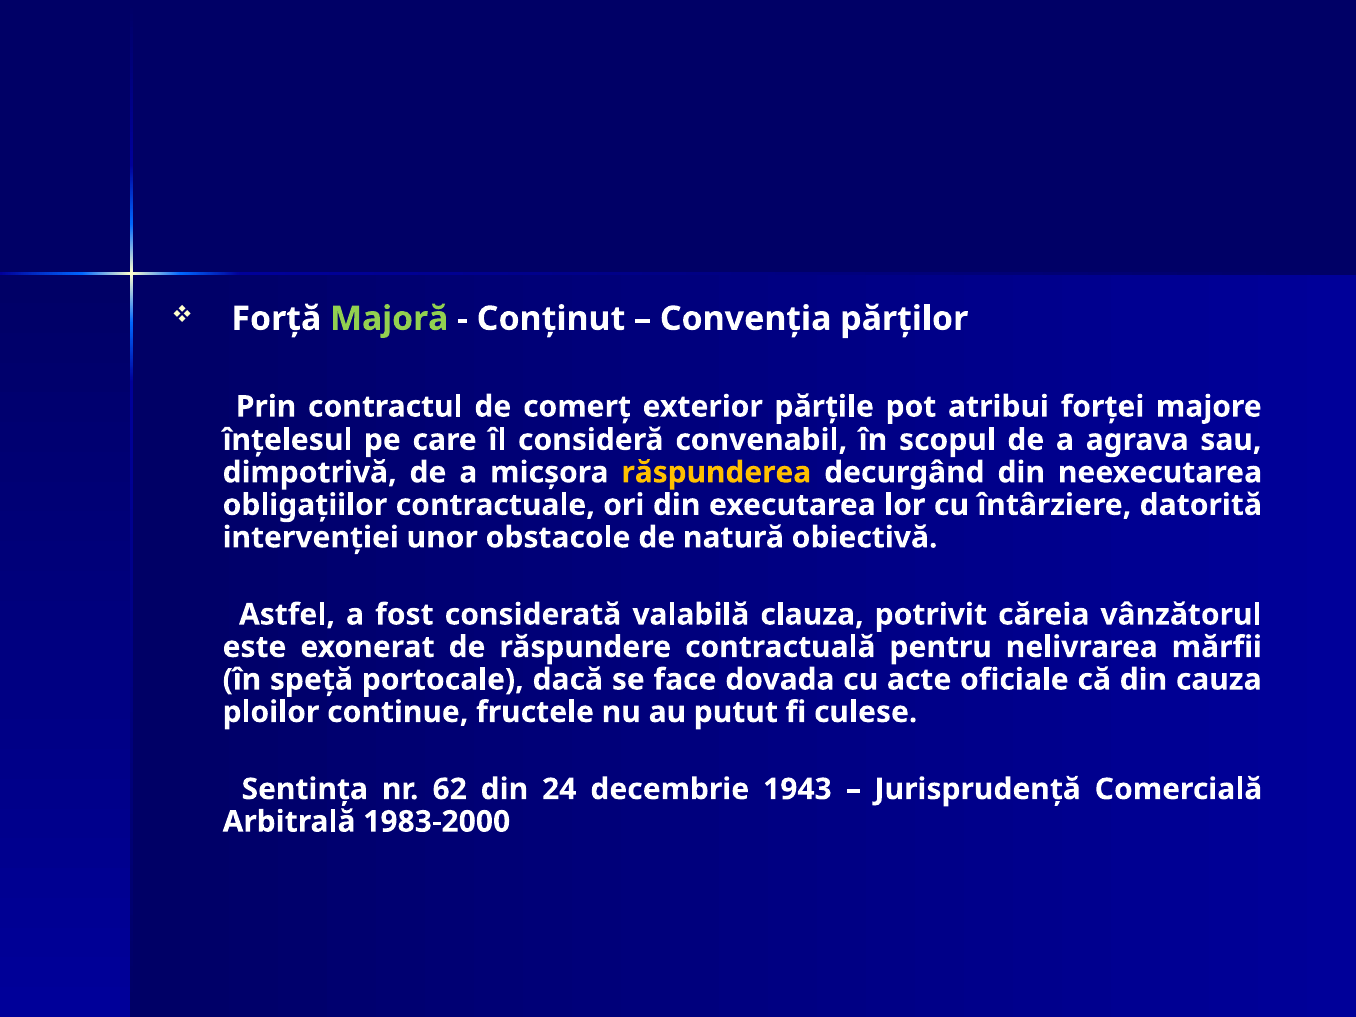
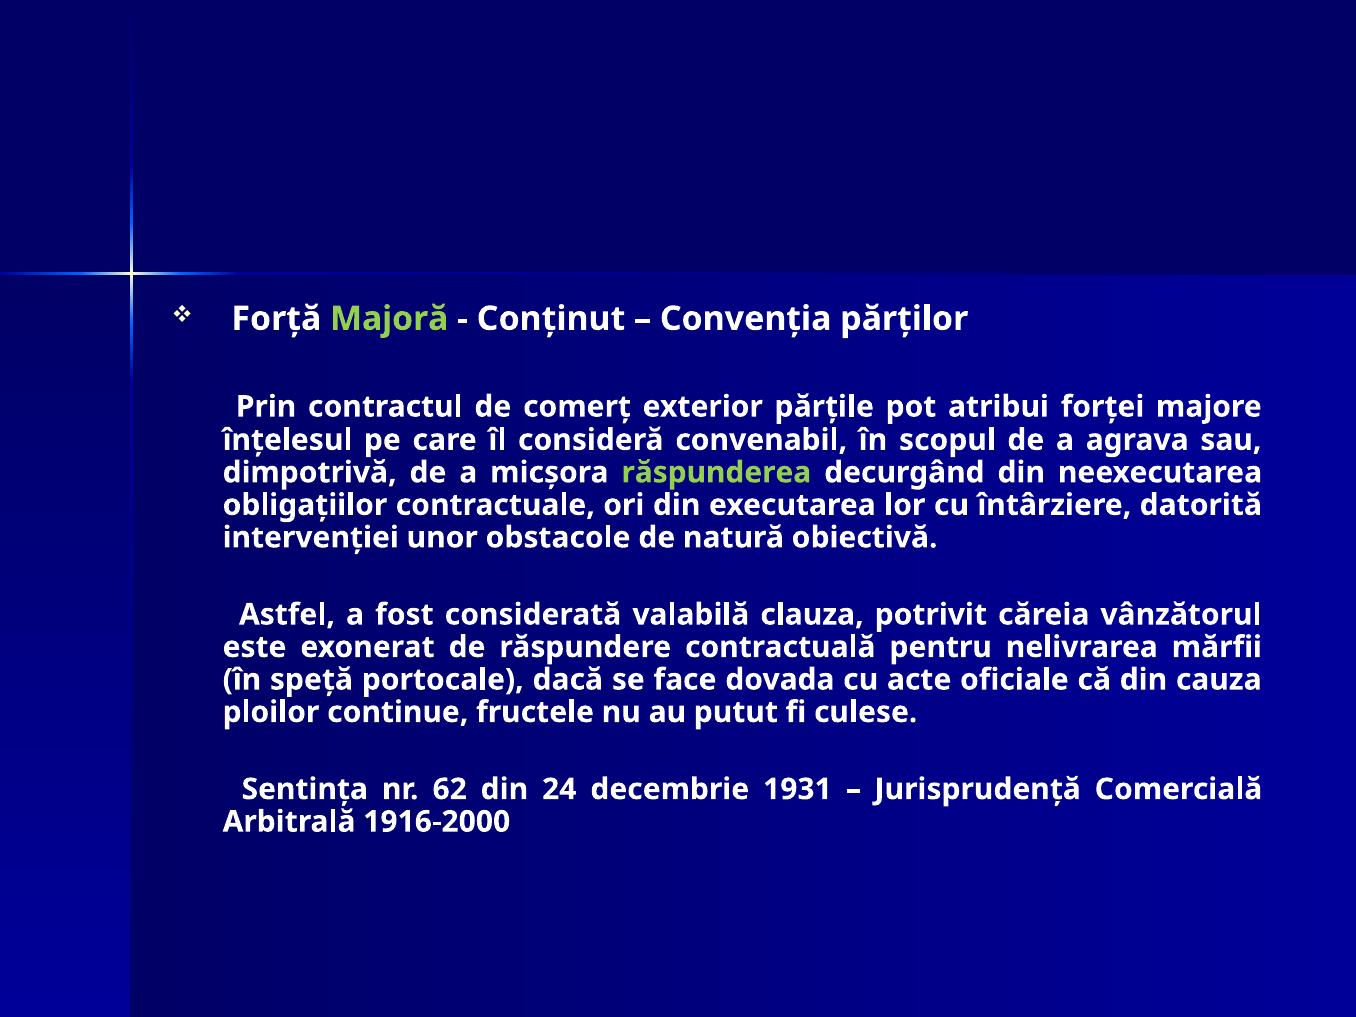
răspunderea colour: yellow -> light green (716, 473)
1943: 1943 -> 1931 (797, 789)
1983-2000: 1983-2000 -> 1916-2000 (437, 822)
